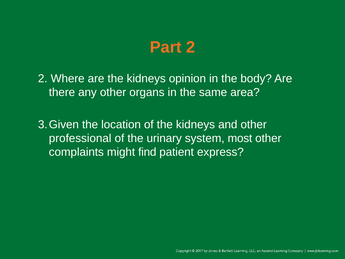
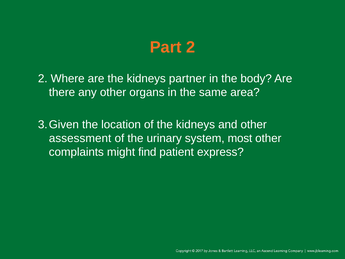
opinion: opinion -> partner (187, 78)
professional: professional -> assessment (80, 138)
